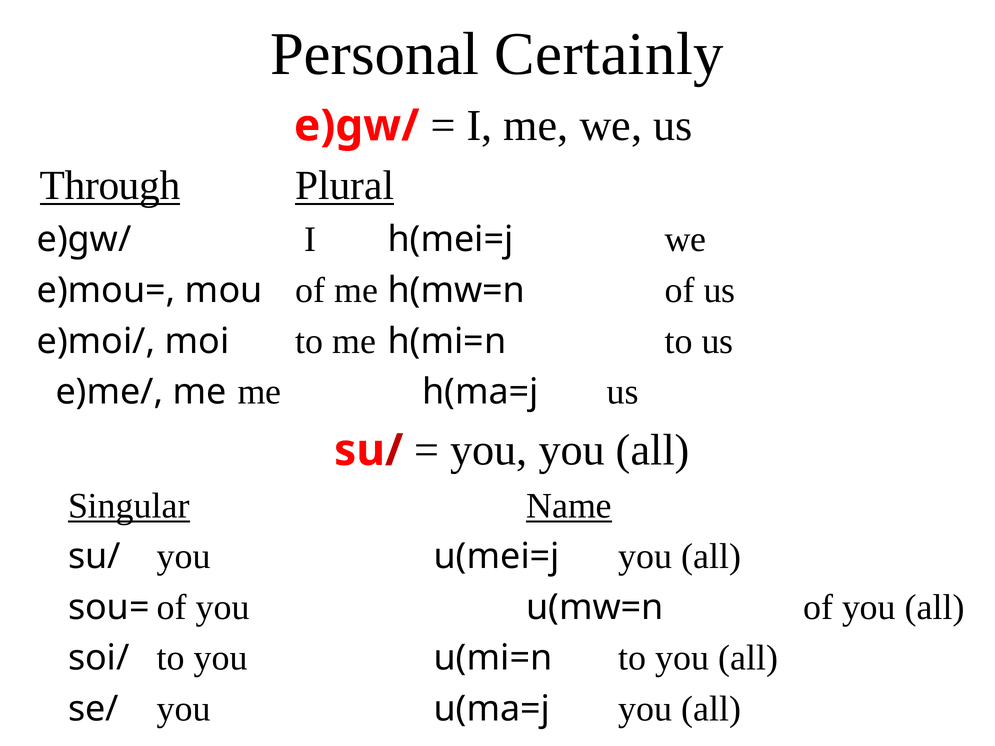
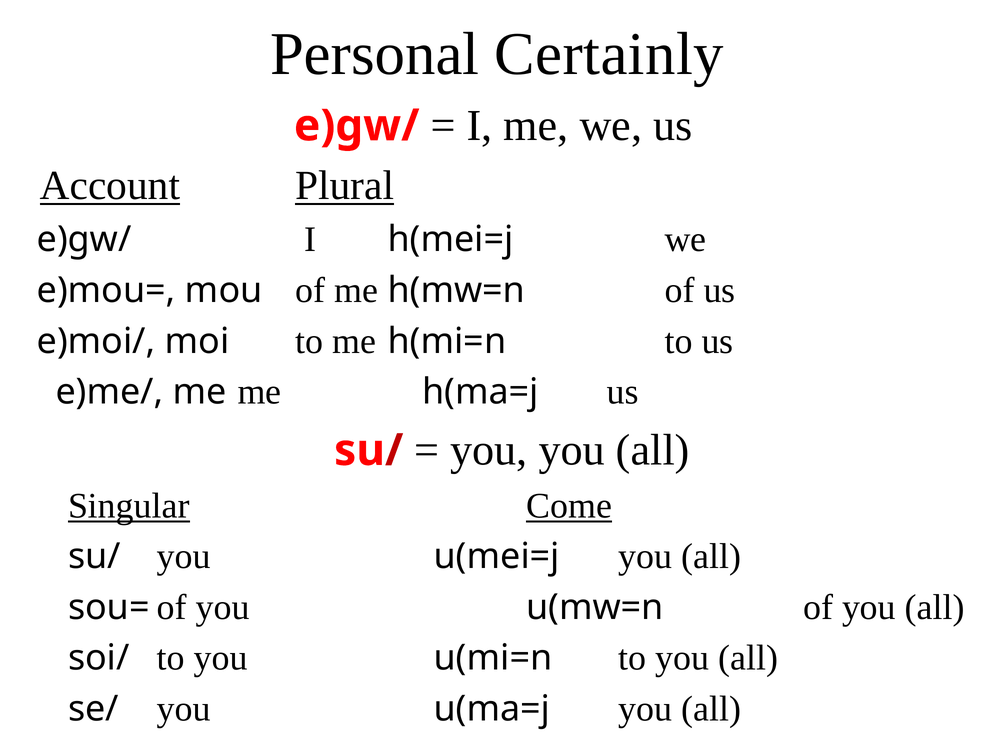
Through: Through -> Account (110, 186)
Name: Name -> Come (569, 506)
